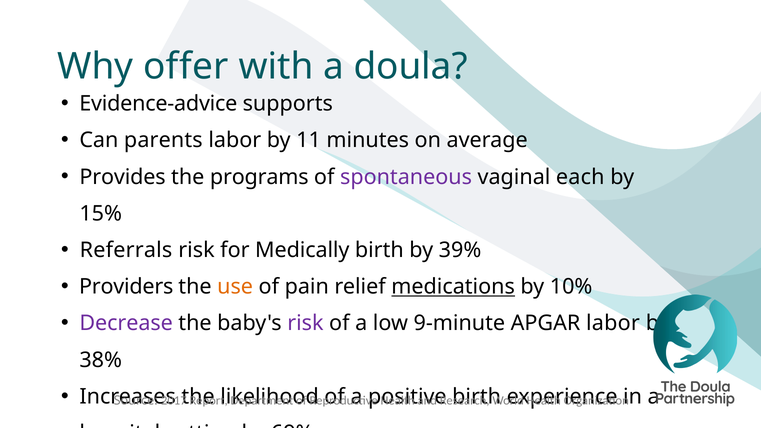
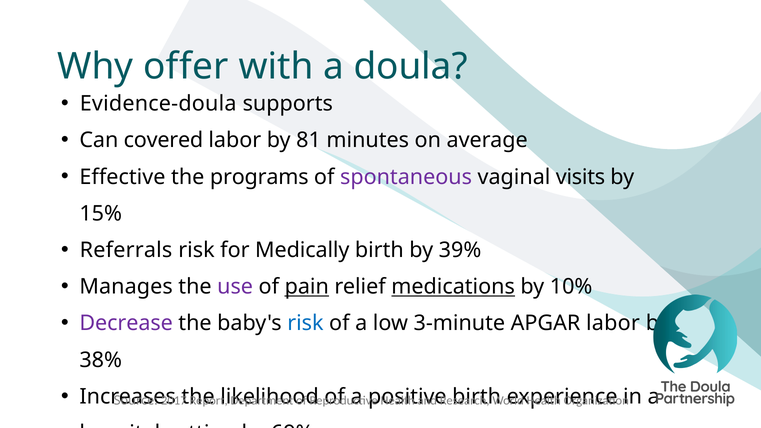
Evidence-advice: Evidence-advice -> Evidence-doula (158, 104)
parents: parents -> covered (163, 140)
11: 11 -> 81 (309, 140)
Provides: Provides -> Effective (122, 177)
each: each -> visits (580, 177)
Providers: Providers -> Manages (126, 287)
use colour: orange -> purple (235, 287)
pain underline: none -> present (307, 287)
risk colour: purple -> blue (305, 323)
9-minute: 9-minute -> 3-minute (459, 323)
